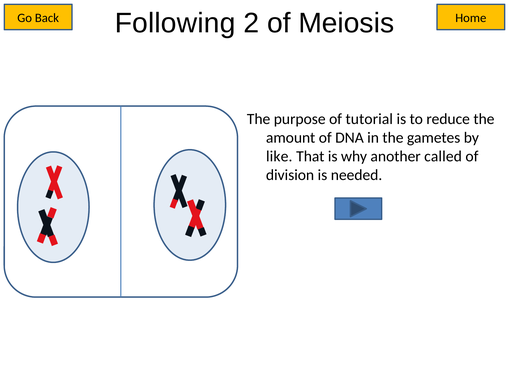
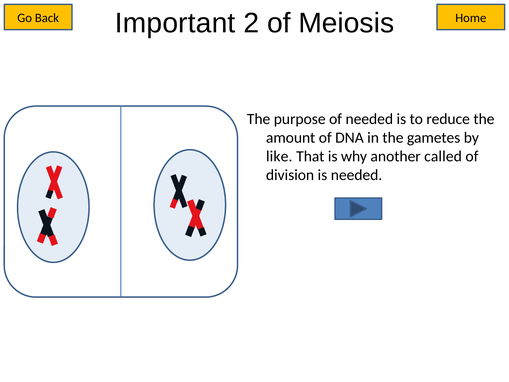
Following: Following -> Important (175, 23)
of tutorial: tutorial -> needed (369, 119)
